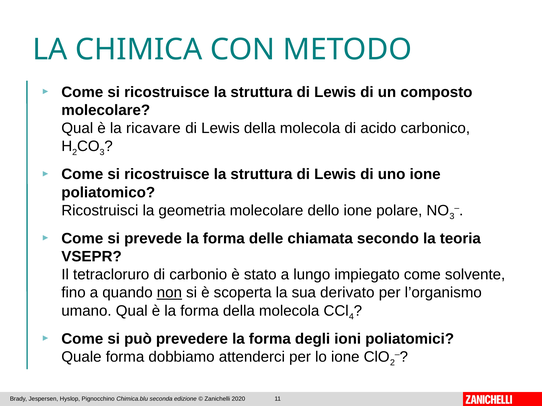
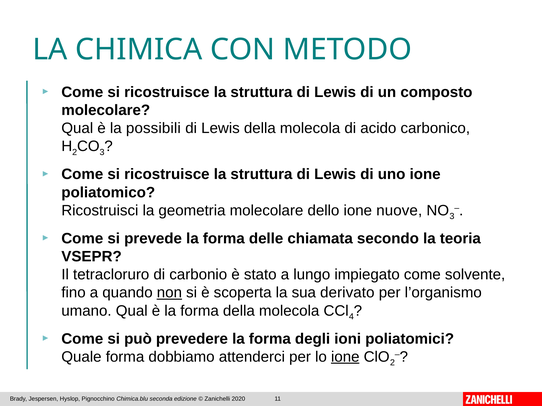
ricavare: ricavare -> possibili (153, 128)
polare: polare -> nuove (399, 211)
ione underline: none -> present (345, 357)
